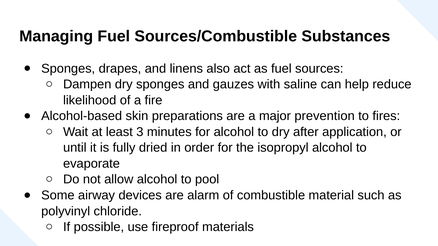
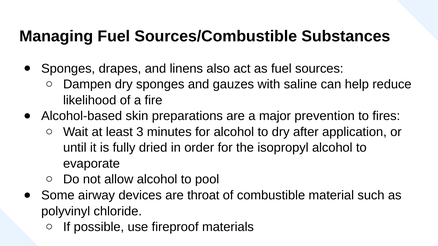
alarm: alarm -> throat (203, 196)
